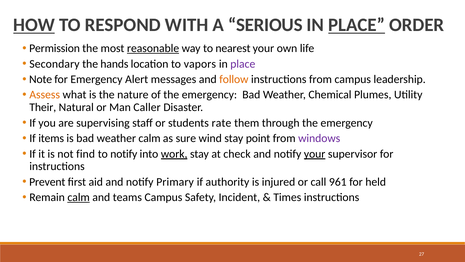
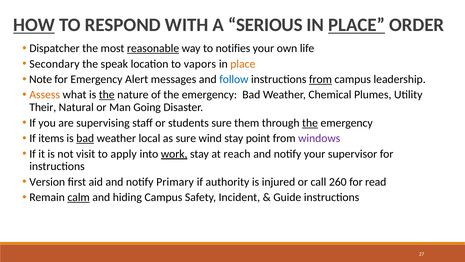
Permission: Permission -> Dispatcher (55, 48)
nearest: nearest -> notifies (233, 48)
hands: hands -> speak (114, 64)
place colour: purple -> orange (243, 64)
follow colour: orange -> blue (234, 79)
from underline: none -> present (320, 79)
the underline: none -> present (107, 95)
Caller: Caller -> Going (147, 107)
students rate: rate -> sure (222, 123)
the underline: none -> present (310, 123)
bad underline: none -> present (85, 138)
weather calm: calm -> local (149, 138)
find: find -> visit (86, 154)
to notify: notify -> apply (124, 154)
check: check -> reach (237, 154)
your underline: present -> none (315, 154)
Prevent: Prevent -> Version (47, 182)
961: 961 -> 260 (338, 182)
held: held -> read (376, 182)
teams: teams -> hiding (127, 197)
Times: Times -> Guide (287, 197)
